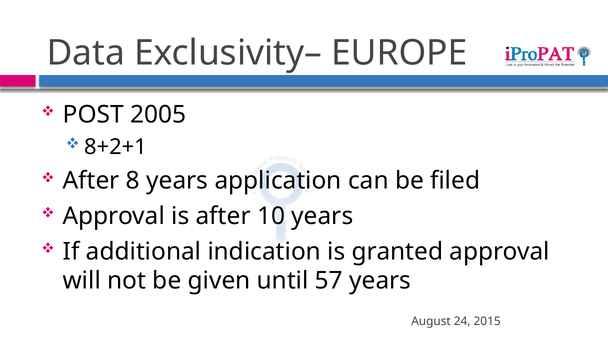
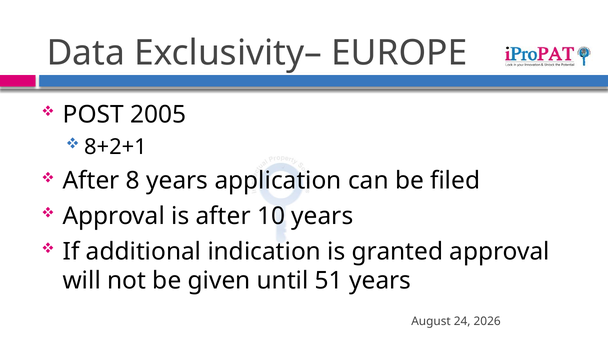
57: 57 -> 51 (329, 281)
2015: 2015 -> 2026 (487, 322)
